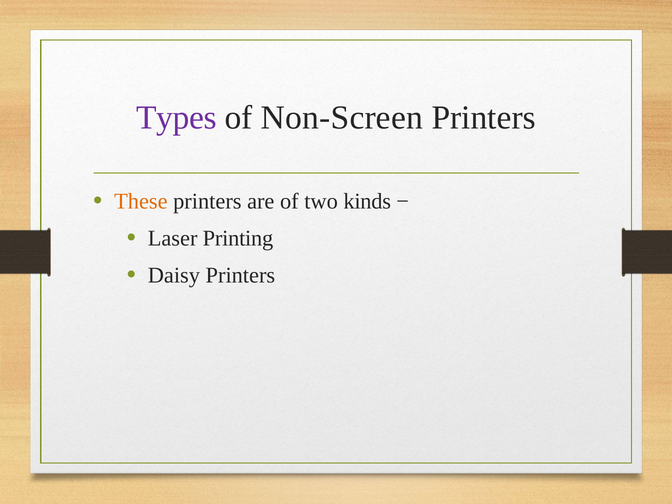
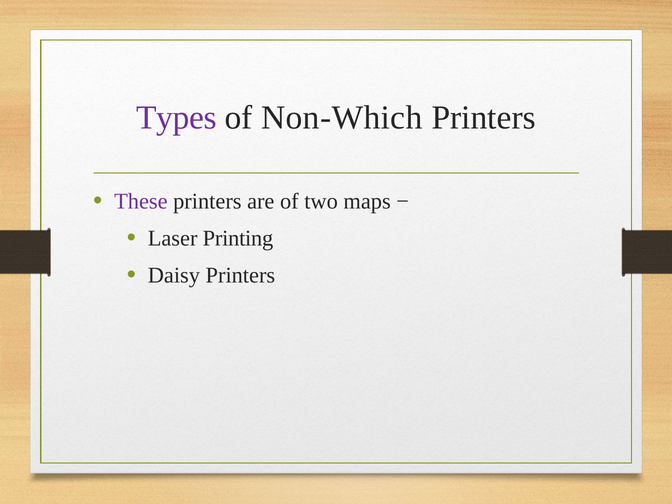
Non-Screen: Non-Screen -> Non-Which (342, 118)
These colour: orange -> purple (141, 201)
kinds: kinds -> maps (367, 201)
